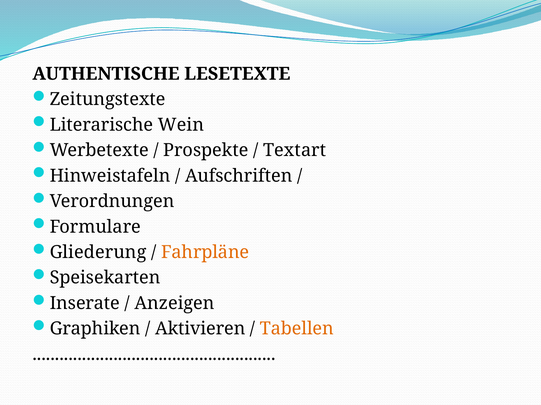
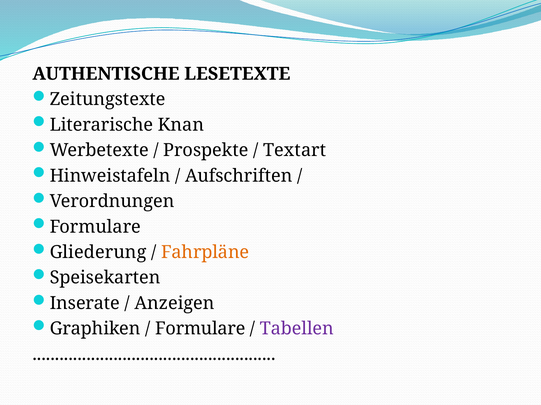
Wein: Wein -> Knan (181, 125)
Aktivieren: Aktivieren -> Formulare (200, 329)
Tabellen colour: orange -> purple (297, 329)
